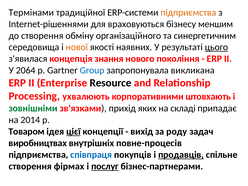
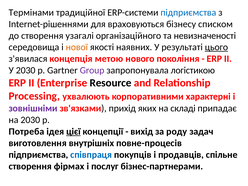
підприємства colour: orange -> blue (188, 12)
меншим: меншим -> списком (215, 24)
обміну: обміну -> узагалі (80, 36)
синергетичним: синергетичним -> невизначеності (205, 36)
знання: знання -> метою (109, 59)
У 2064: 2064 -> 2030 (26, 70)
Group colour: blue -> purple (92, 70)
викликана: викликана -> логістикою (193, 70)
штовхають: штовхають -> характерні (208, 97)
зовнішніми colour: green -> purple (33, 108)
на 2014: 2014 -> 2030 (30, 120)
Товаром: Товаром -> Потреба (26, 132)
виробництвах: виробництвах -> виготовлення (38, 143)
продавців underline: present -> none (181, 155)
послуг underline: present -> none (105, 166)
